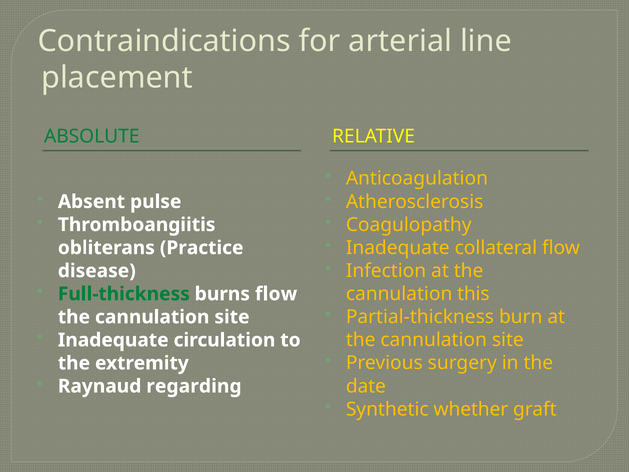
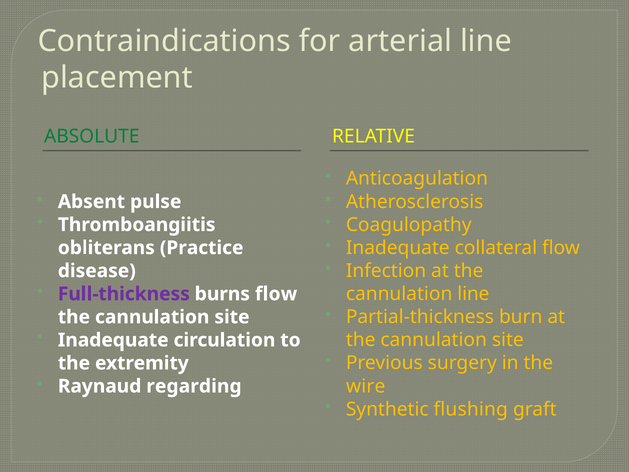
Full-thickness colour: green -> purple (124, 294)
cannulation this: this -> line (473, 294)
date: date -> wire (366, 386)
whether: whether -> flushing (471, 409)
